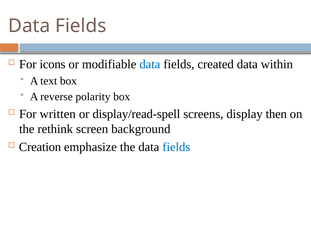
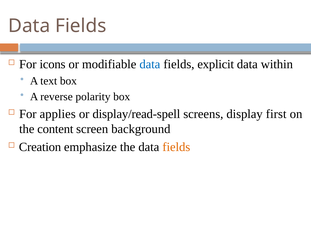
created: created -> explicit (216, 64)
written: written -> applies (58, 114)
then: then -> first (276, 114)
rethink: rethink -> content (55, 129)
fields colour: blue -> orange (176, 147)
